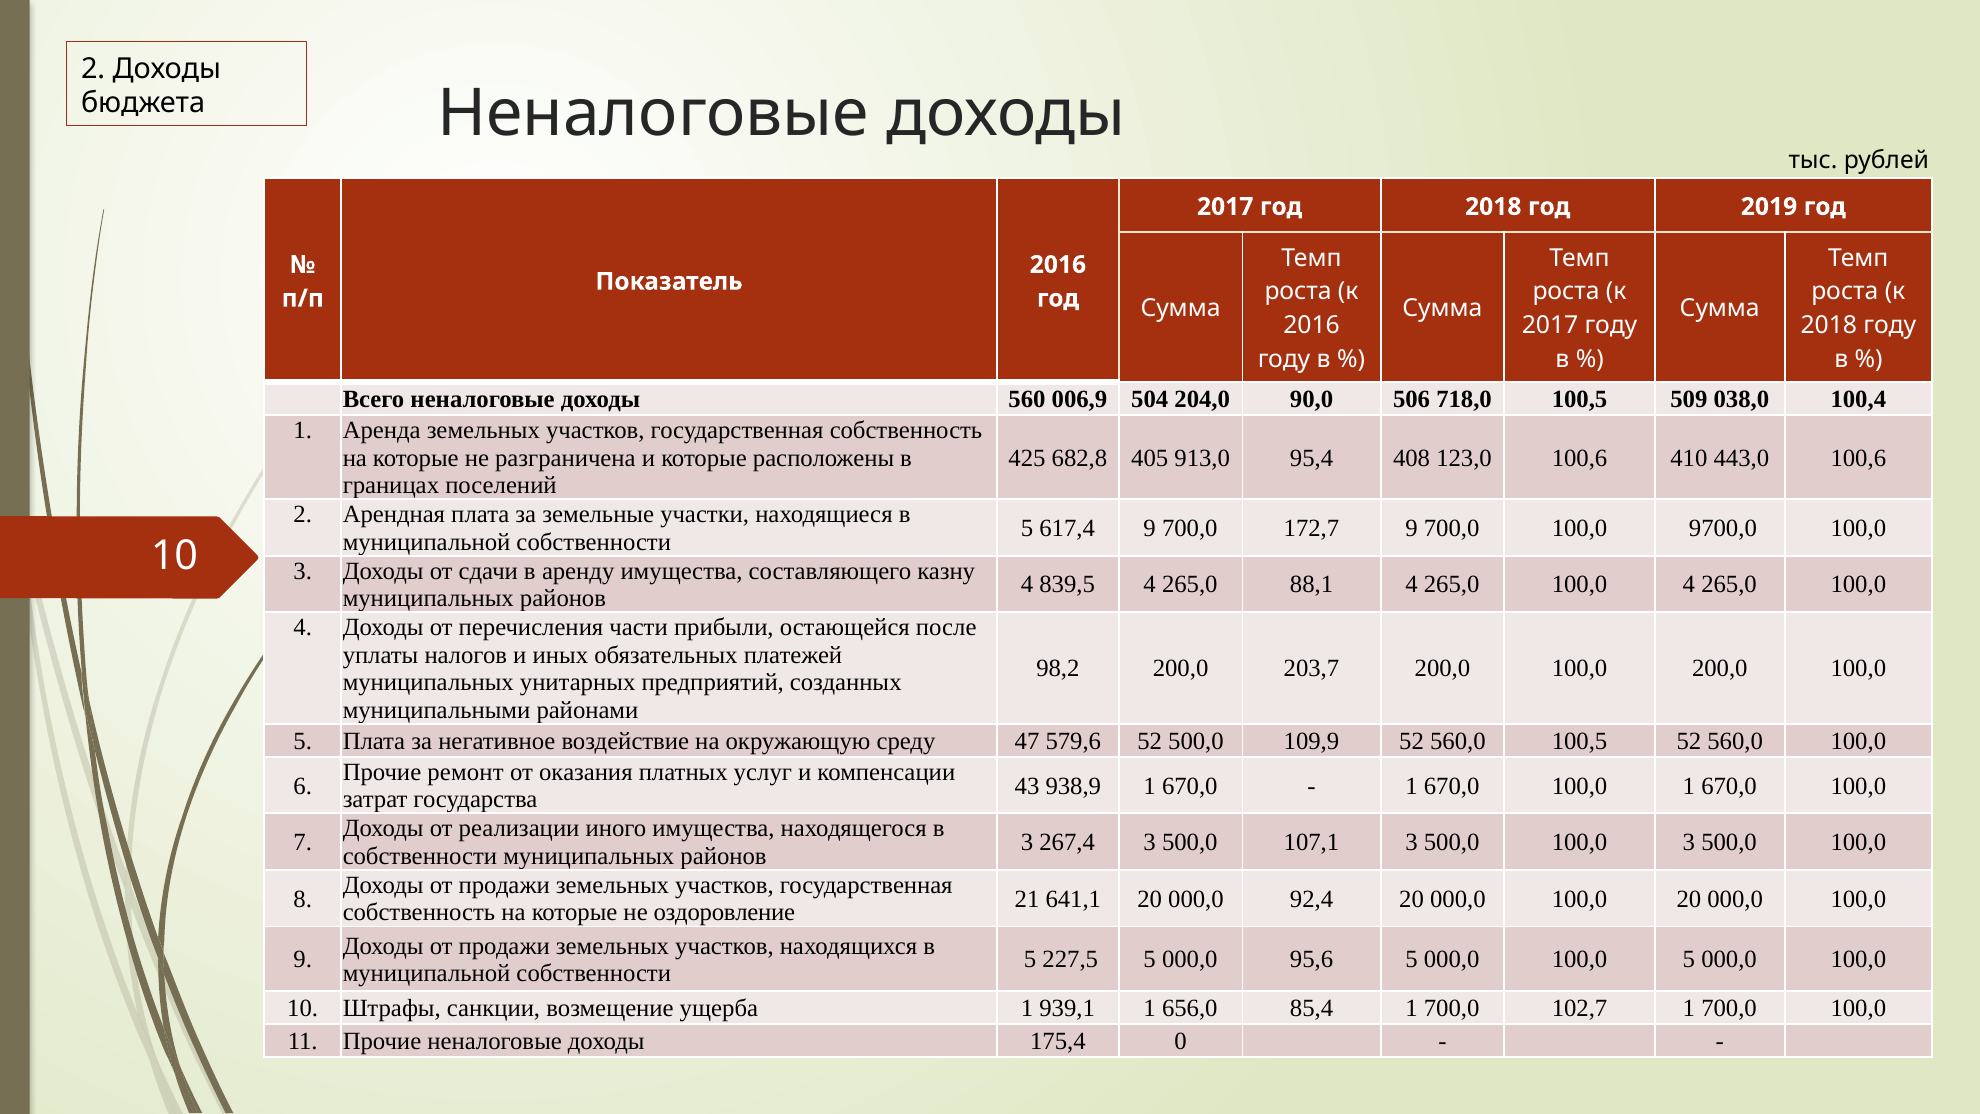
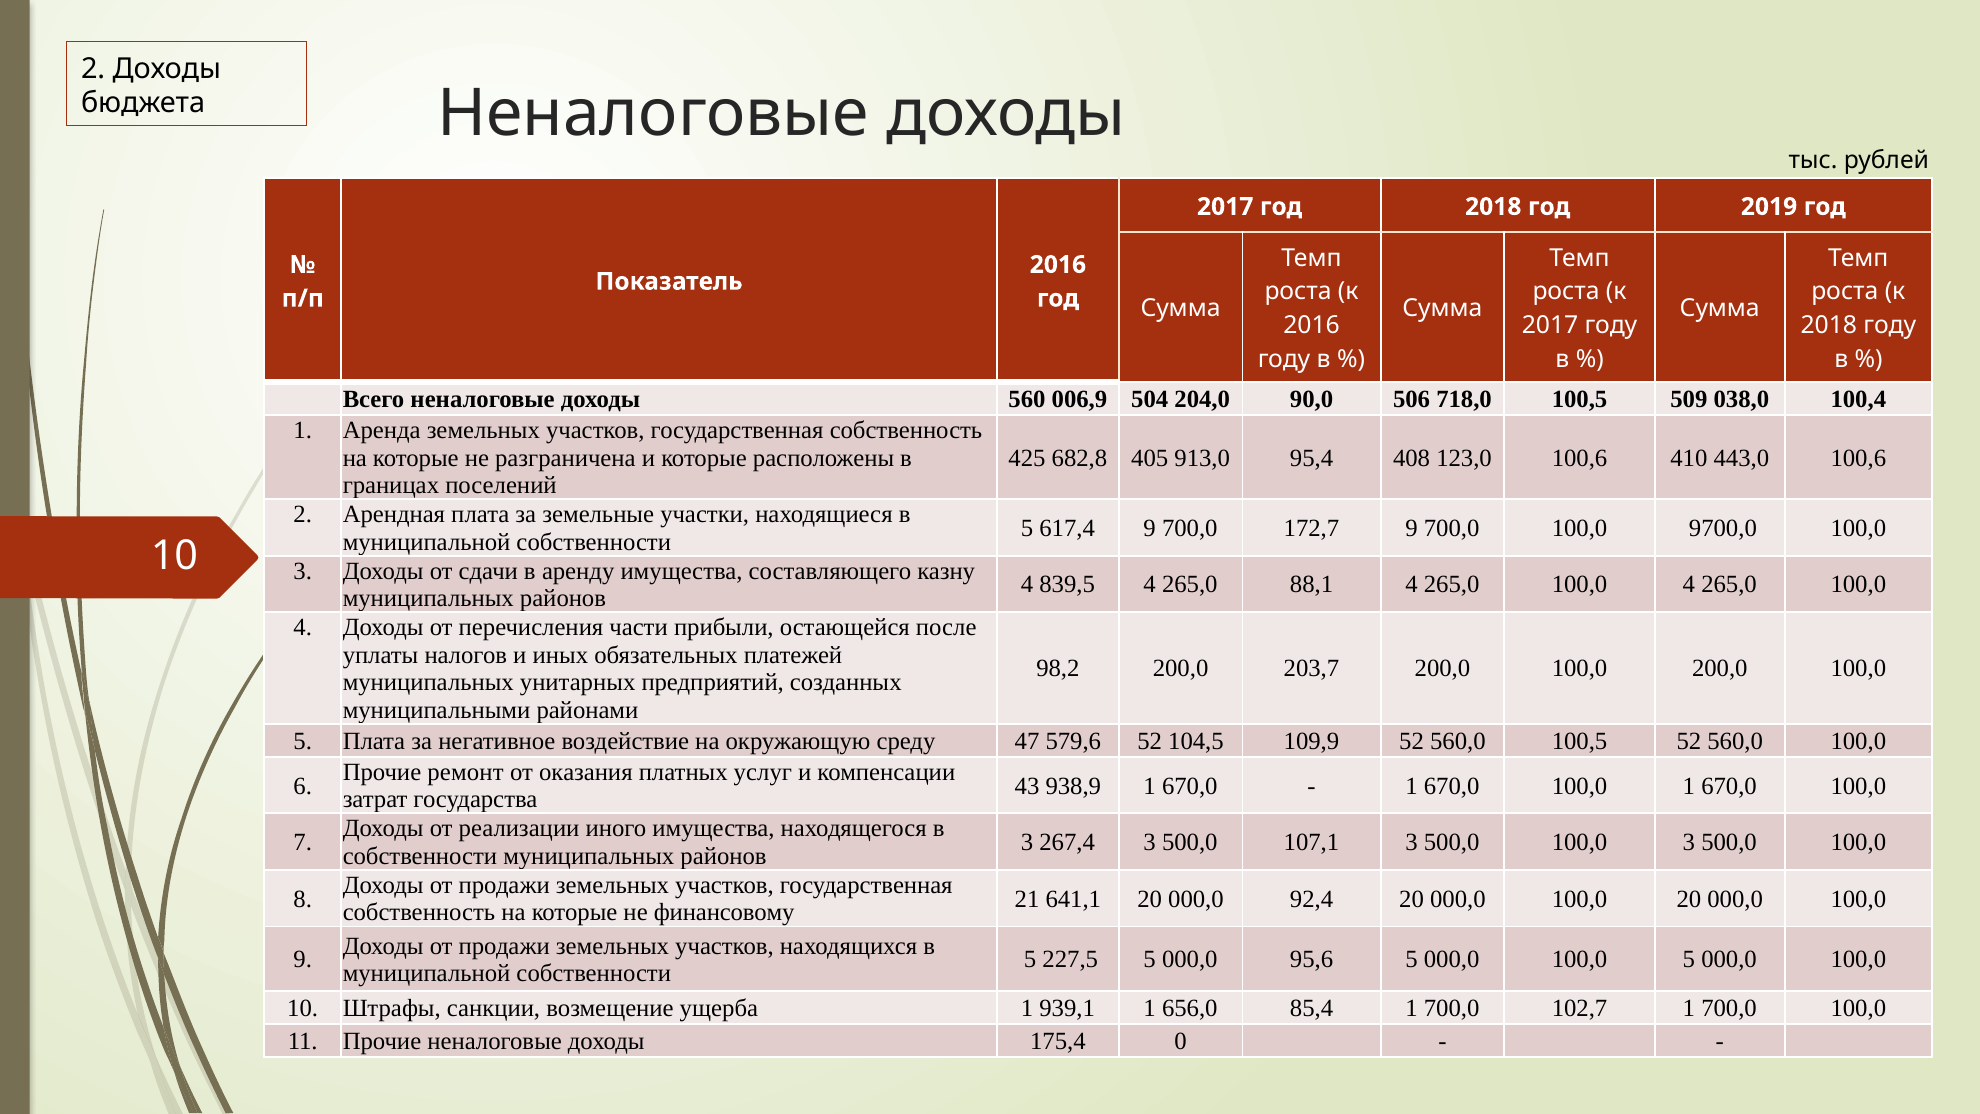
52 500,0: 500,0 -> 104,5 (1196, 741)
оздоровление: оздоровление -> финансовому (724, 913)
